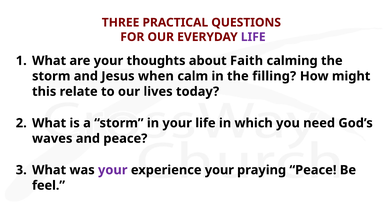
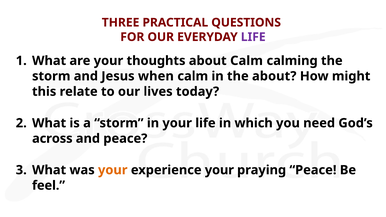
about Faith: Faith -> Calm (247, 61)
the filling: filling -> about (274, 76)
waves: waves -> across (52, 139)
your colour: purple -> orange (113, 170)
